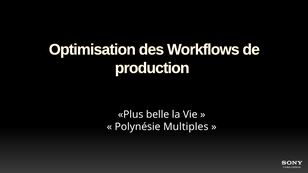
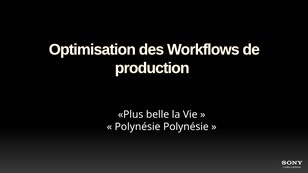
Polynésie Multiples: Multiples -> Polynésie (186, 127)
